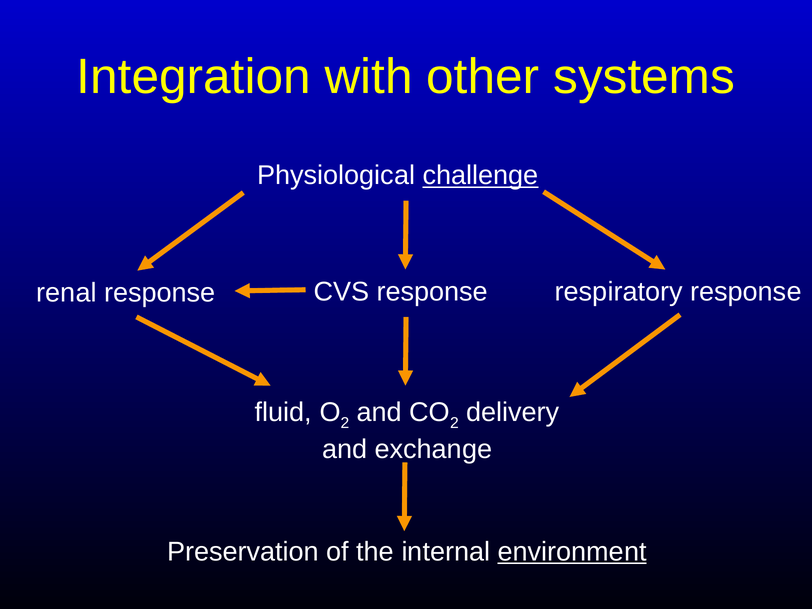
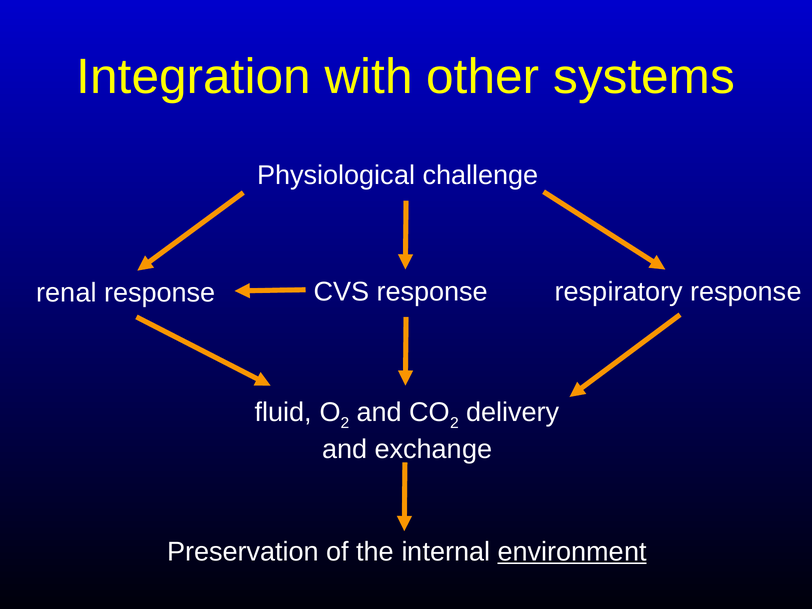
challenge underline: present -> none (480, 175)
